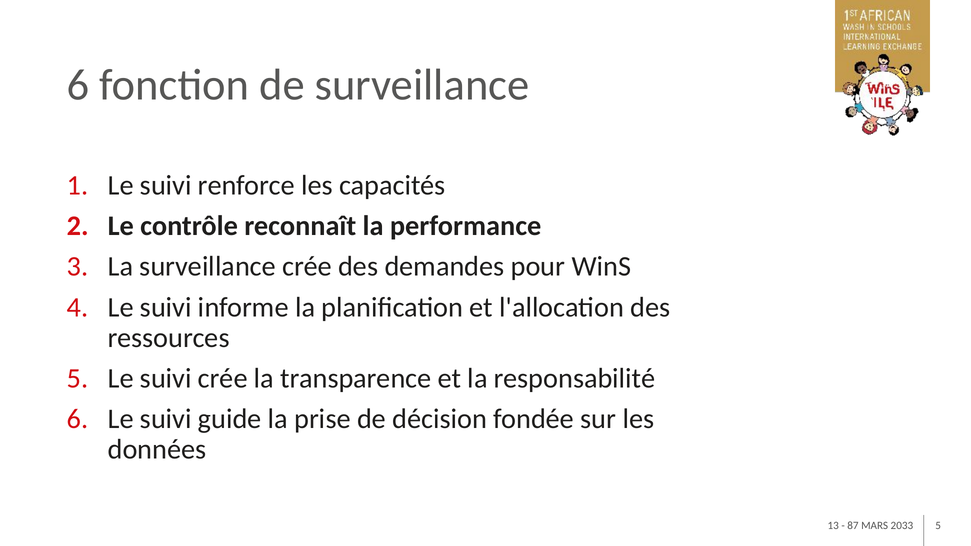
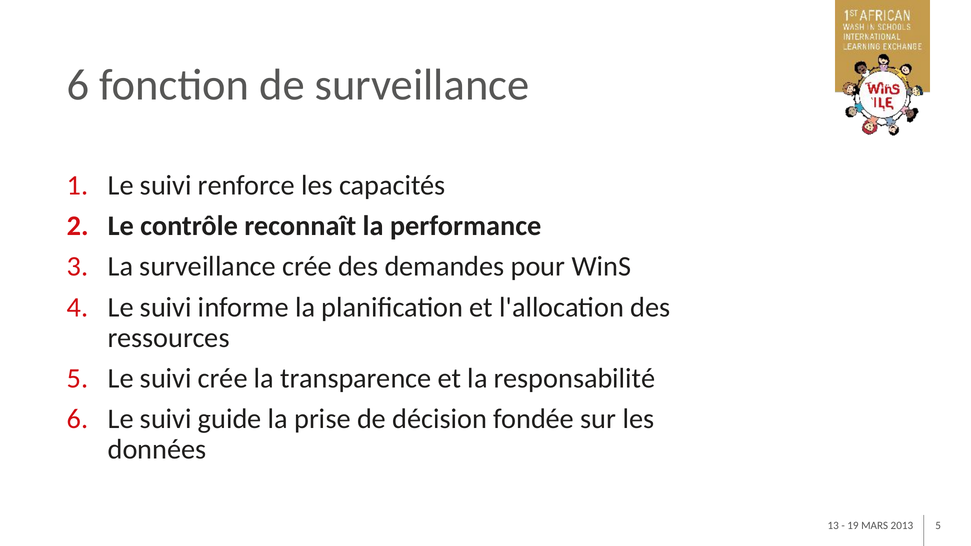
87: 87 -> 19 (853, 526)
2033: 2033 -> 2013 (902, 526)
